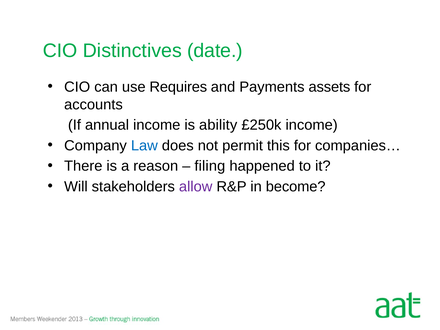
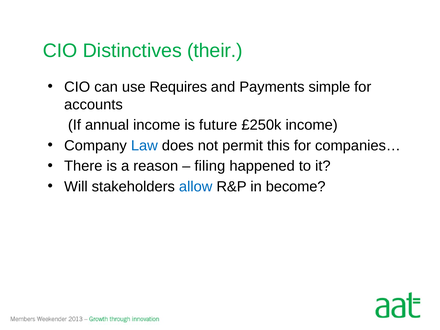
date: date -> their (215, 51)
assets: assets -> simple (329, 87)
ability: ability -> future (218, 125)
allow colour: purple -> blue (196, 187)
